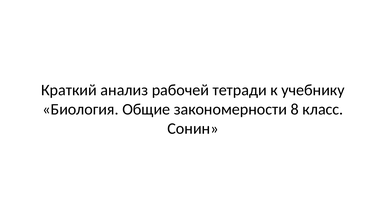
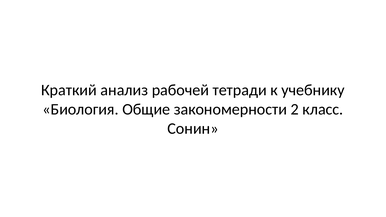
8: 8 -> 2 (295, 109)
